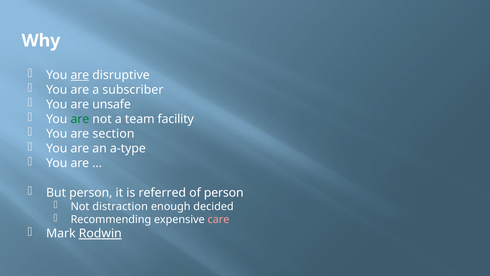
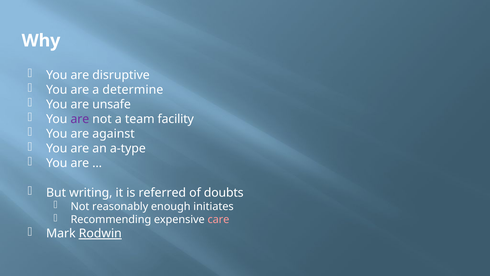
are underline: present -> none (80, 75)
subscriber: subscriber -> determine (133, 90)
are colour: green -> purple (80, 119)
section: section -> against (114, 134)
But person: person -> writing (91, 192)
of person: person -> doubts (224, 192)
distraction: distraction -> reasonably (120, 206)
decided: decided -> initiates (214, 206)
